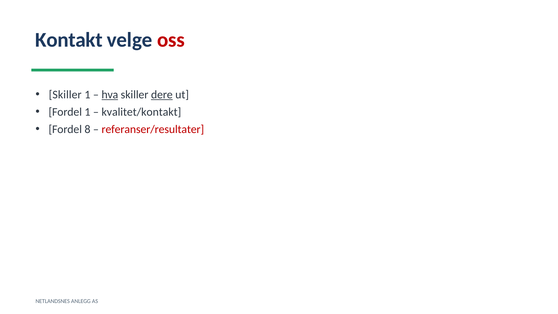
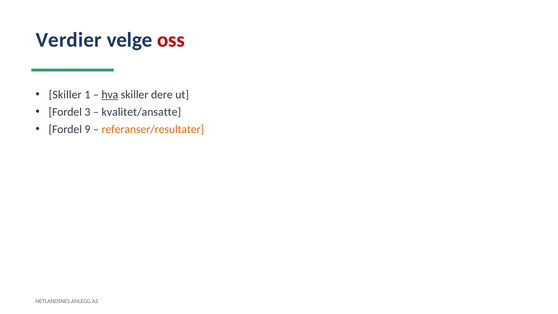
Kontakt: Kontakt -> Verdier (69, 40)
dere underline: present -> none (162, 95)
Fordel 1: 1 -> 3 (87, 112)
kvalitet/kontakt: kvalitet/kontakt -> kvalitet/ansatte (141, 112)
8: 8 -> 9 (87, 129)
referanser/resultater colour: red -> orange (153, 129)
